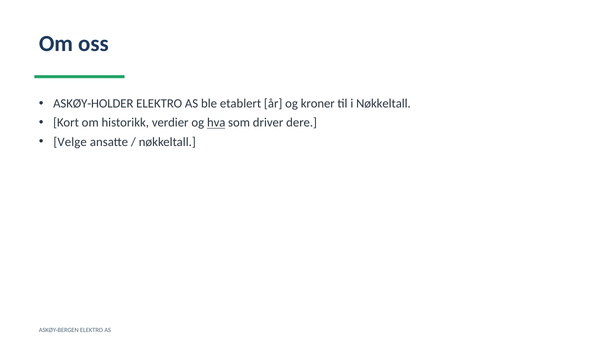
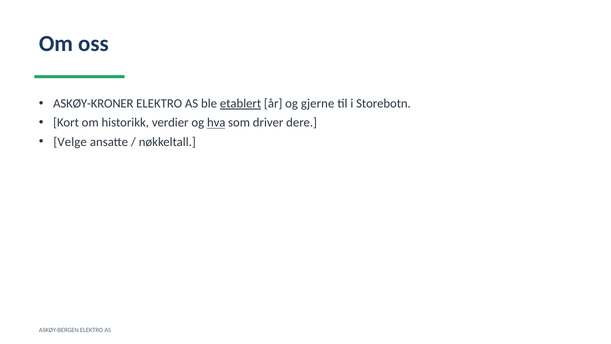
ASKØY-HOLDER: ASKØY-HOLDER -> ASKØY-KRONER (93, 103)
etablert underline: none -> present (241, 103)
kroner: kroner -> gjerne (318, 103)
i Nøkkeltall: Nøkkeltall -> Storebotn (383, 103)
